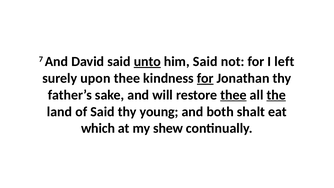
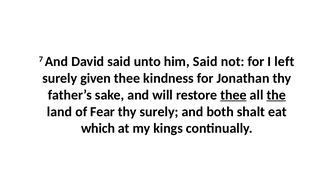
unto underline: present -> none (147, 61)
upon: upon -> given (96, 78)
for underline: present -> none (205, 78)
of Said: Said -> Fear (103, 112)
thy young: young -> surely (159, 112)
shew: shew -> kings (168, 128)
